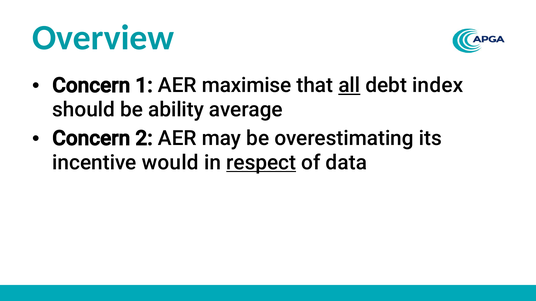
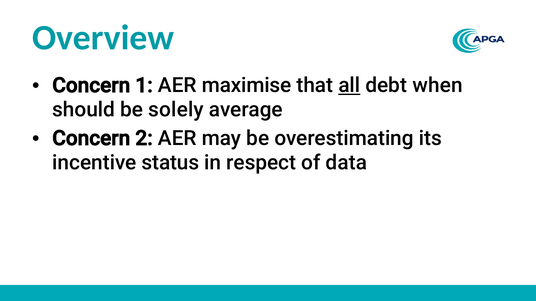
index: index -> when (438, 85)
ability: ability -> solely (176, 110)
would: would -> status (170, 163)
respect underline: present -> none (261, 163)
